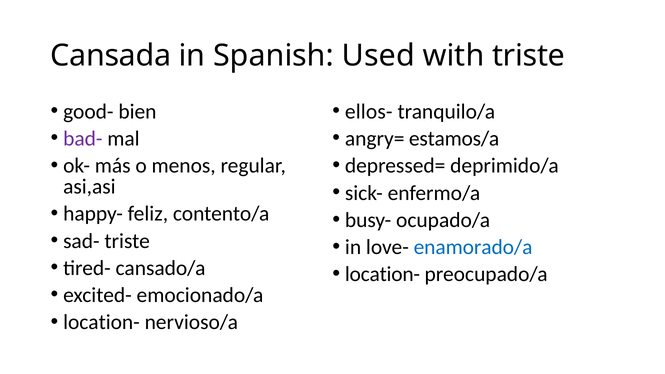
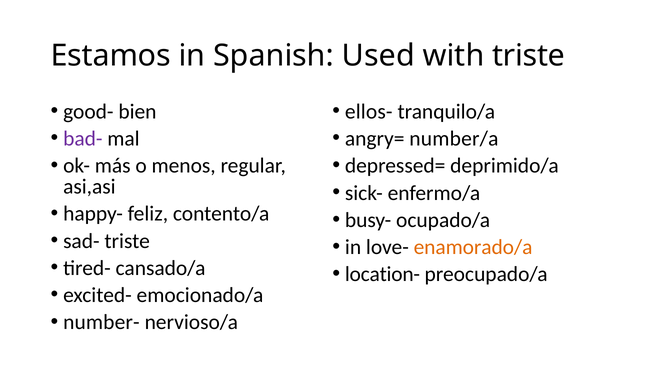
Cansada: Cansada -> Estamos (111, 56)
estamos/a: estamos/a -> number/a (454, 139)
enamorado/a colour: blue -> orange (473, 247)
location-: location- -> number- (101, 322)
